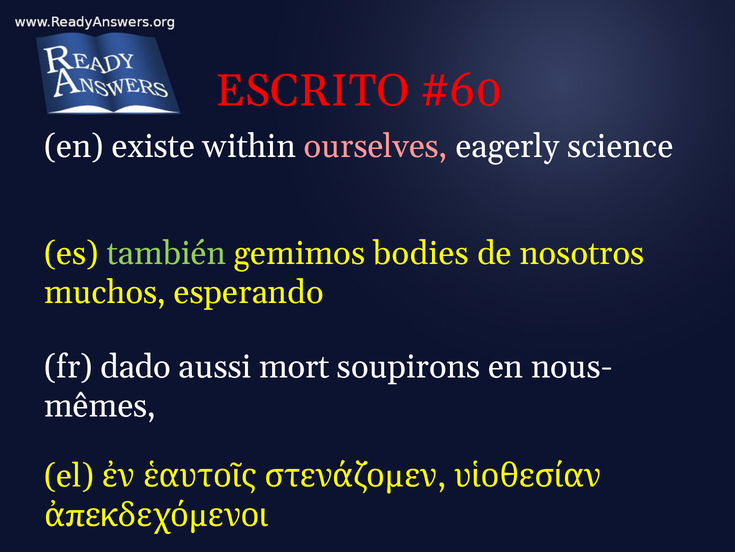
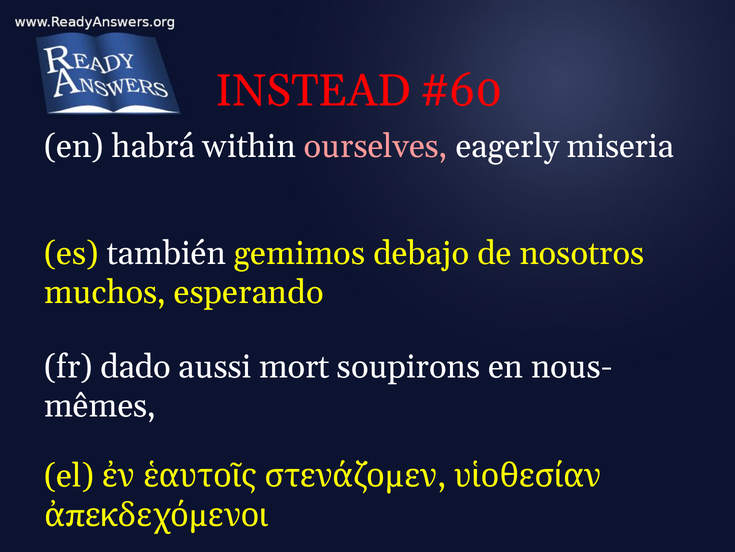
ESCRITO: ESCRITO -> INSTEAD (313, 91)
existe: existe -> habrá (153, 146)
science: science -> miseria (620, 146)
también colour: light green -> white (166, 253)
bodies: bodies -> debajo (421, 253)
